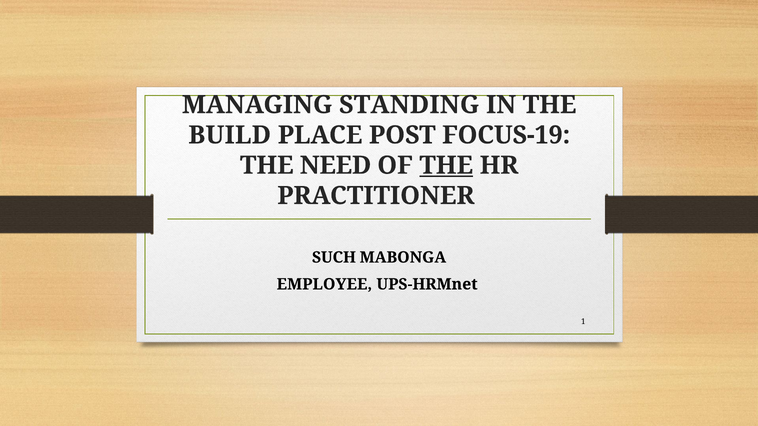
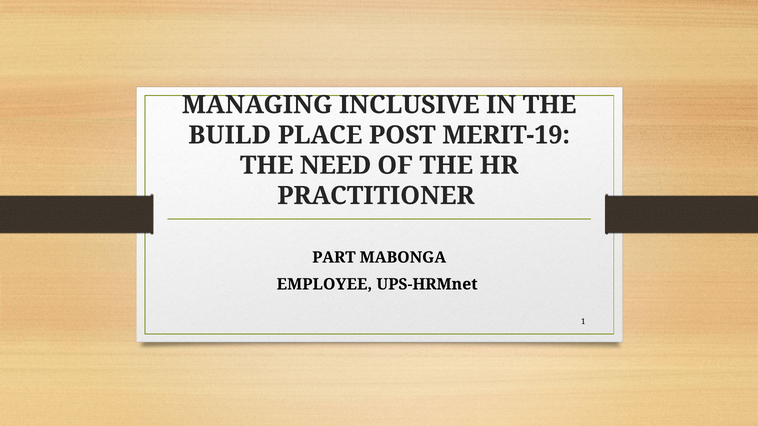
STANDING: STANDING -> INCLUSIVE (409, 105)
FOCUS-19: FOCUS-19 -> MERIT-19 (506, 135)
THE underline: present -> none (446, 166)
SUCH: SUCH -> PART (334, 258)
